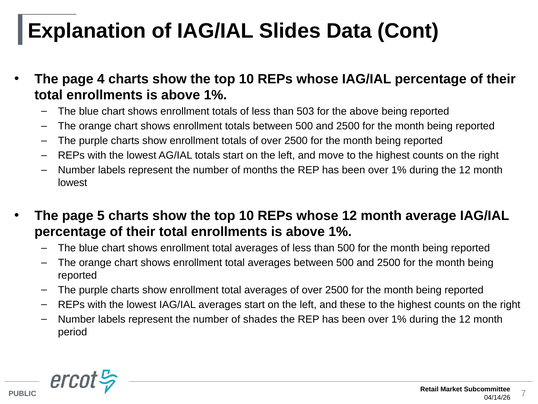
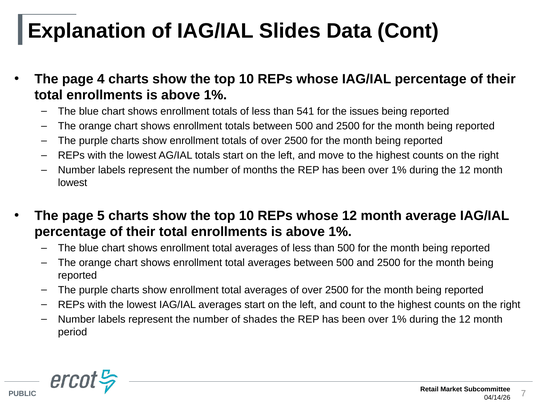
503: 503 -> 541 (305, 111)
the above: above -> issues (364, 111)
these: these -> count (353, 304)
